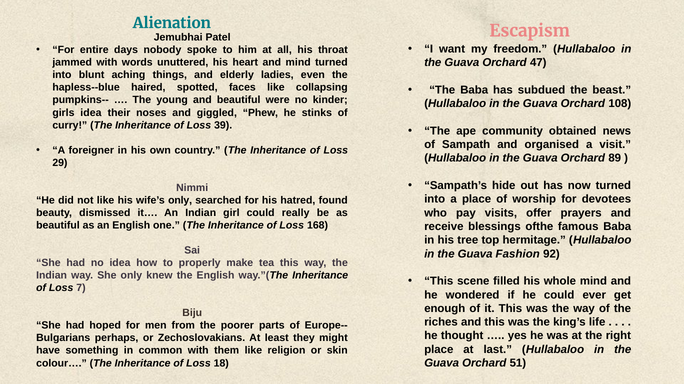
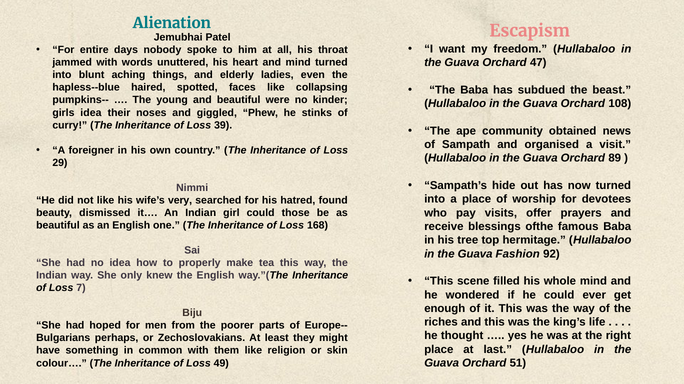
wife’s only: only -> very (180, 201)
really: really -> those (296, 213)
18: 18 -> 49 (221, 364)
